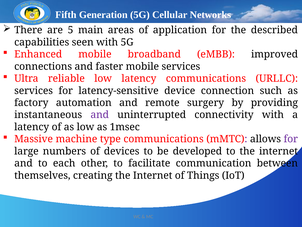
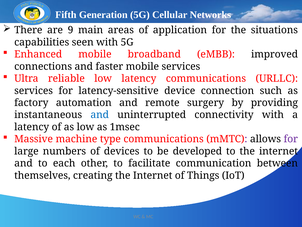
5: 5 -> 9 (71, 30)
described: described -> situations (274, 30)
and colour: purple -> blue (100, 115)
